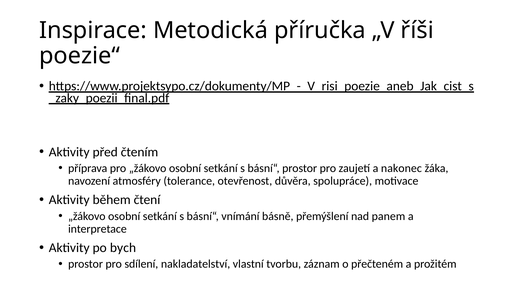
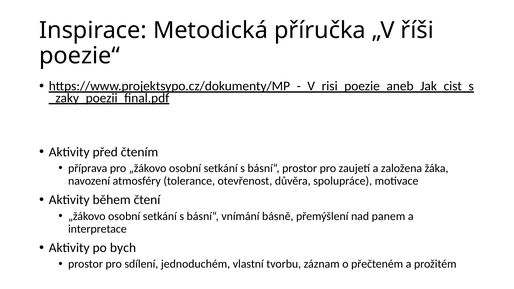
nakonec: nakonec -> založena (402, 168)
nakladatelství: nakladatelství -> jednoduchém (196, 264)
